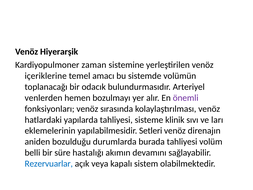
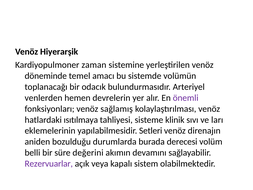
içeriklerine: içeriklerine -> döneminde (46, 76)
bozulmayı: bozulmayı -> devrelerin (111, 98)
sırasında: sırasında -> sağlamış (117, 109)
yapılarda: yapılarda -> ısıtılmaya (81, 120)
burada tahliyesi: tahliyesi -> derecesi (182, 142)
hastalığı: hastalığı -> değerini (88, 153)
Rezervuarlar colour: blue -> purple (49, 163)
